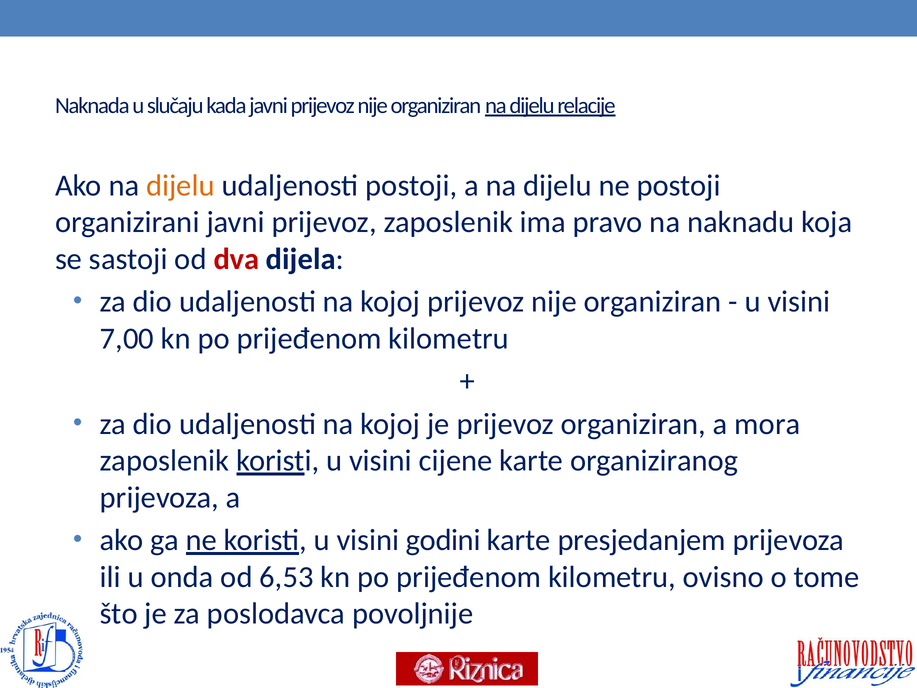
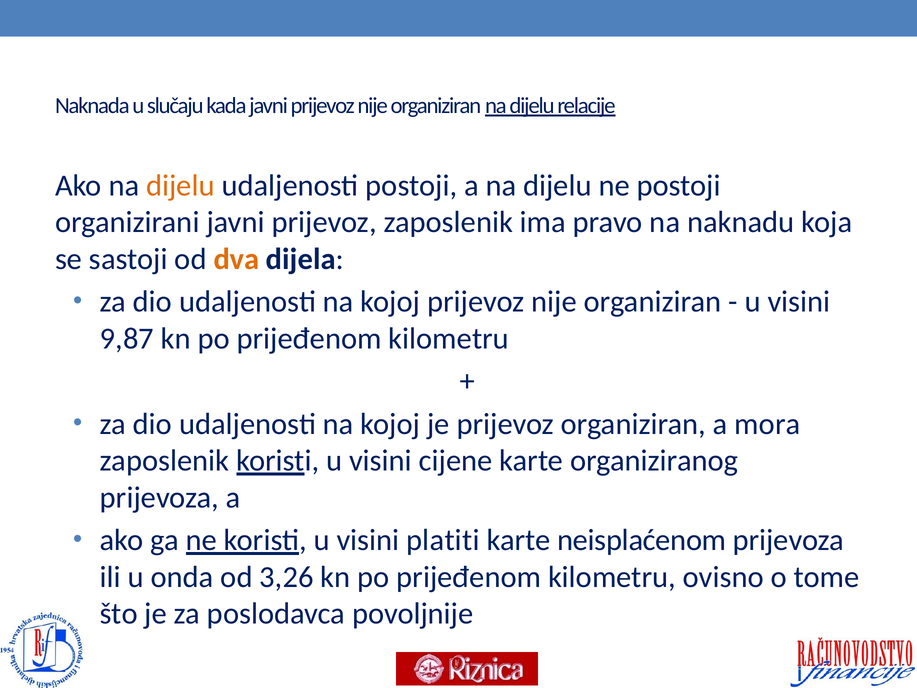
dva colour: red -> orange (236, 259)
7,00: 7,00 -> 9,87 (127, 338)
godini: godini -> platiti (443, 540)
presjedanjem: presjedanjem -> neisplaćenom (642, 540)
6,53: 6,53 -> 3,26 (287, 577)
